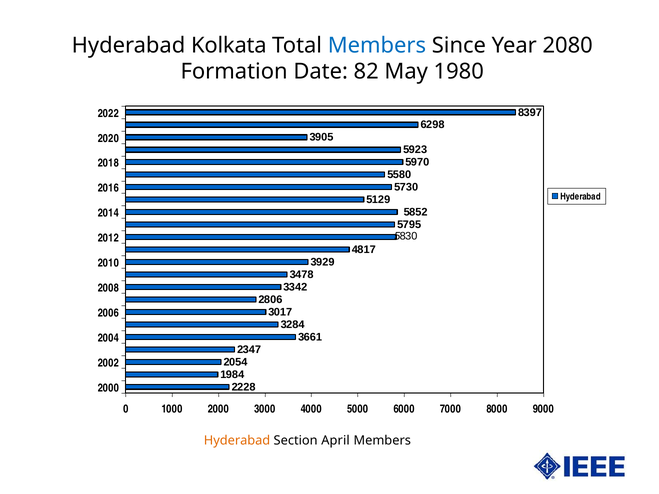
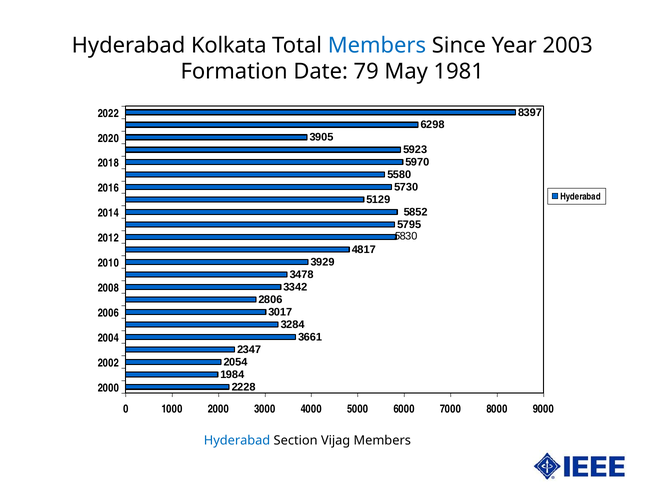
2080: 2080 -> 2003 (568, 45)
82: 82 -> 79 (366, 72)
1980: 1980 -> 1981 (459, 72)
Hyderabad colour: orange -> blue (237, 441)
April: April -> Vijag (336, 441)
